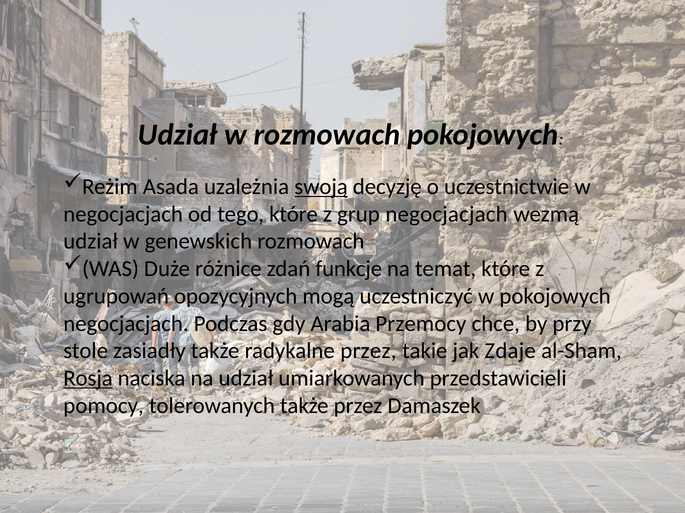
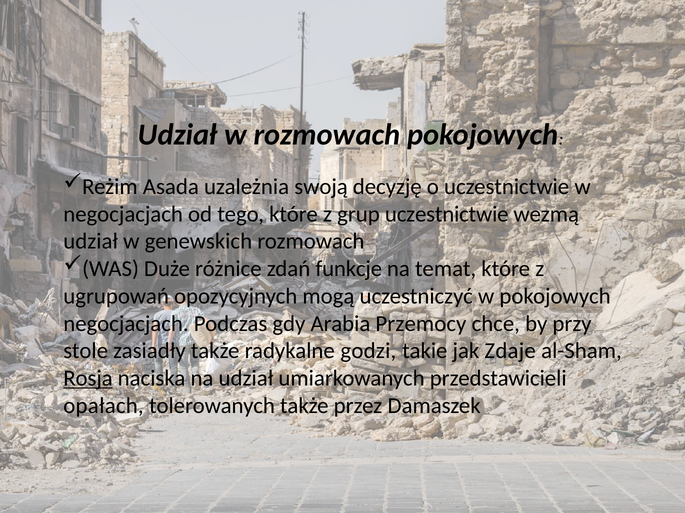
swoją underline: present -> none (321, 187)
grup negocjacjach: negocjacjach -> uczestnictwie (447, 214)
radykalne przez: przez -> godzi (368, 351)
pomocy: pomocy -> opałach (103, 406)
